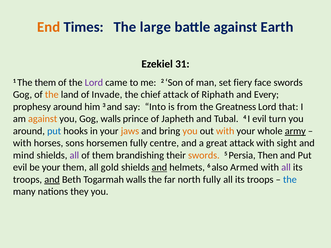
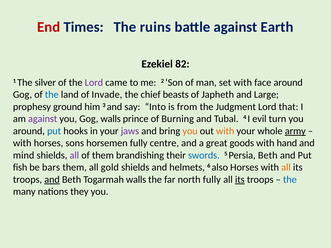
End colour: orange -> red (49, 27)
large: large -> ruins (155, 27)
31: 31 -> 82 (182, 64)
The them: them -> silver (45, 83)
set fiery: fiery -> with (243, 83)
face swords: swords -> around (288, 83)
the colour: orange -> blue (52, 95)
chief attack: attack -> beasts (176, 95)
Riphath: Riphath -> Japheth (218, 95)
Every: Every -> Large (266, 95)
prophesy around: around -> ground (68, 107)
Greatness: Greatness -> Judgment (236, 107)
against colour: orange -> purple (43, 119)
Japheth: Japheth -> Burning (178, 119)
jaws colour: orange -> purple (130, 131)
great attack: attack -> goods (242, 143)
sight: sight -> hand (287, 143)
swords colour: orange -> blue (204, 155)
Persia Then: Then -> Beth (268, 155)
evil: evil -> fish (20, 168)
be your: your -> bars (51, 168)
and underline: present -> none (159, 168)
also Armed: Armed -> Horses (244, 168)
all colour: purple -> orange (286, 168)
its underline: none -> present (240, 180)
